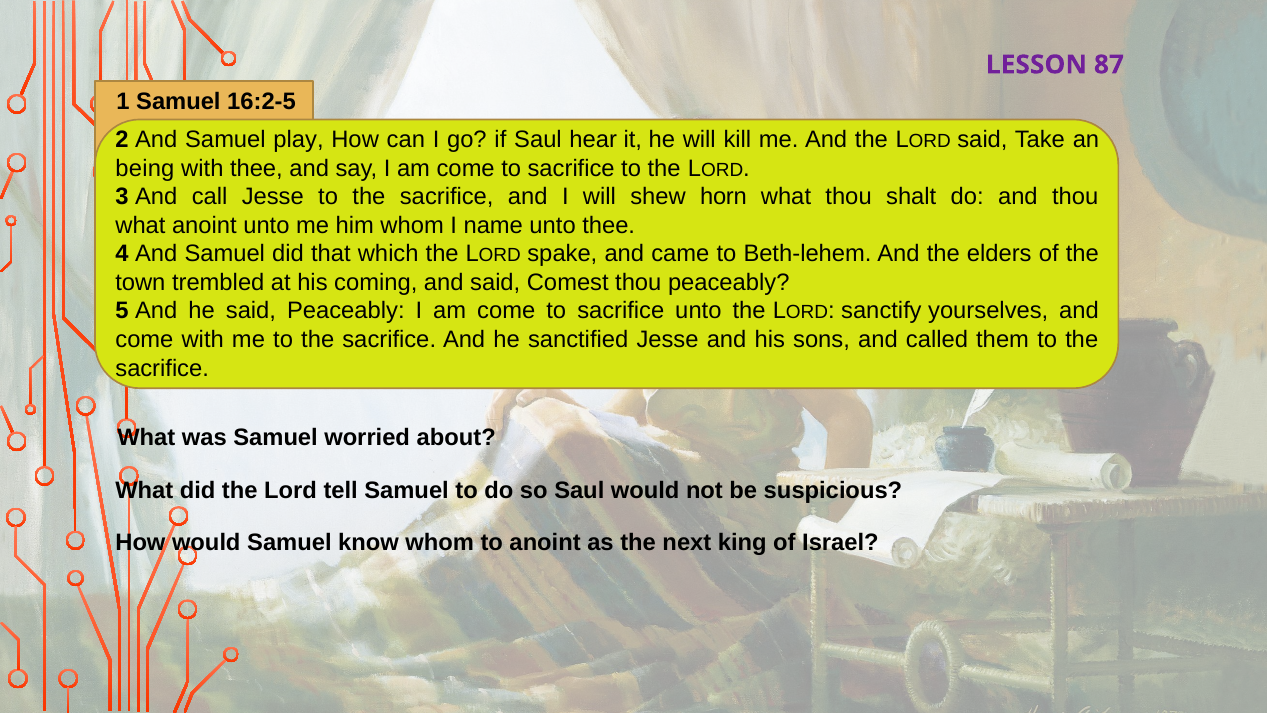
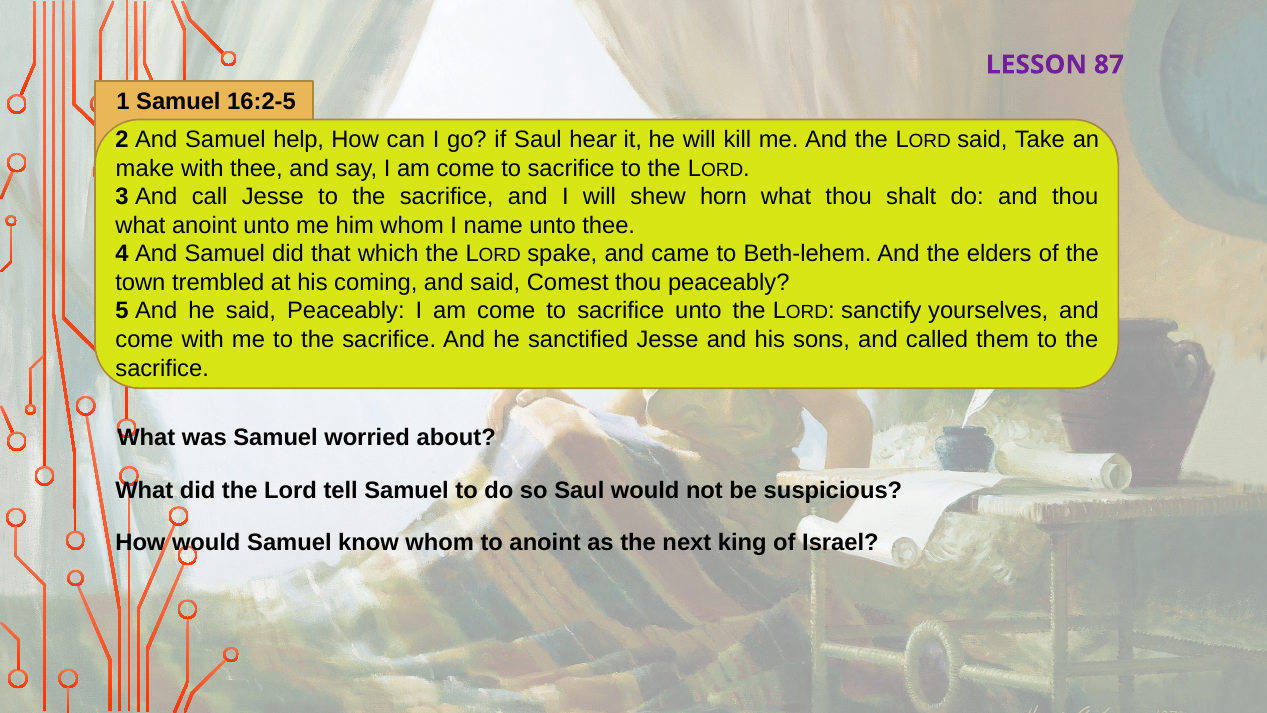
play: play -> help (299, 140)
being: being -> make (145, 168)
